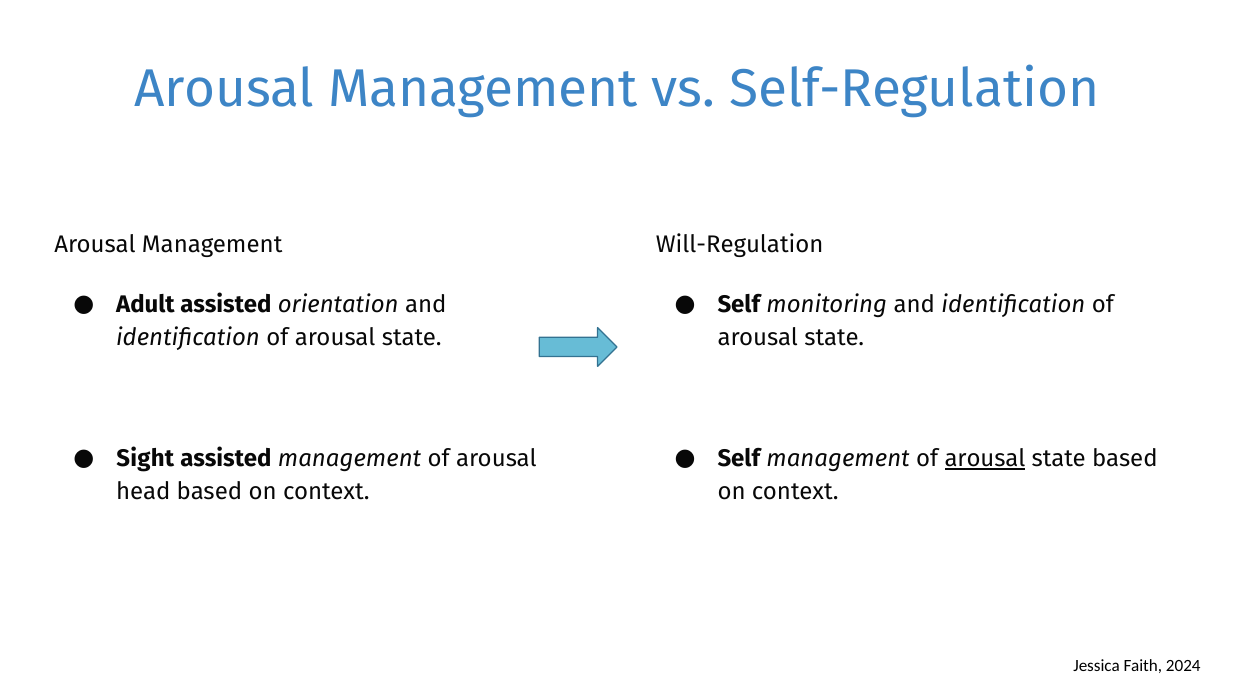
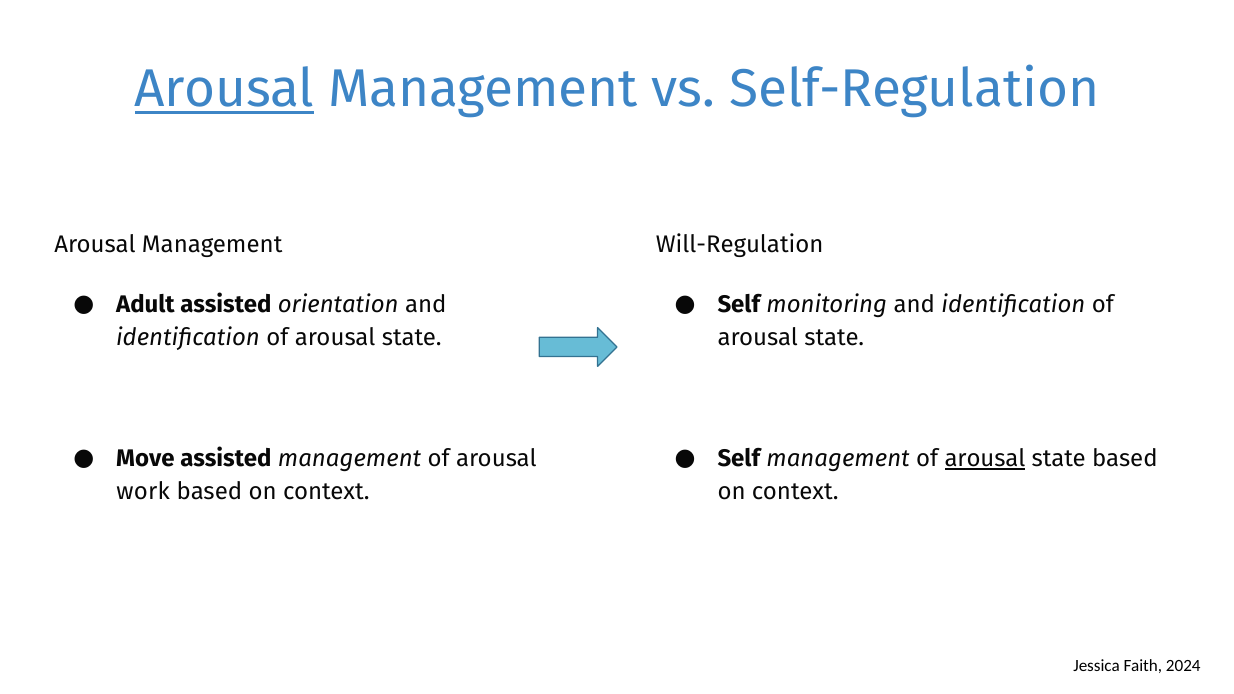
Arousal underline: none -> present (225, 89)
Sight: Sight -> Move (145, 459)
head: head -> work (143, 492)
